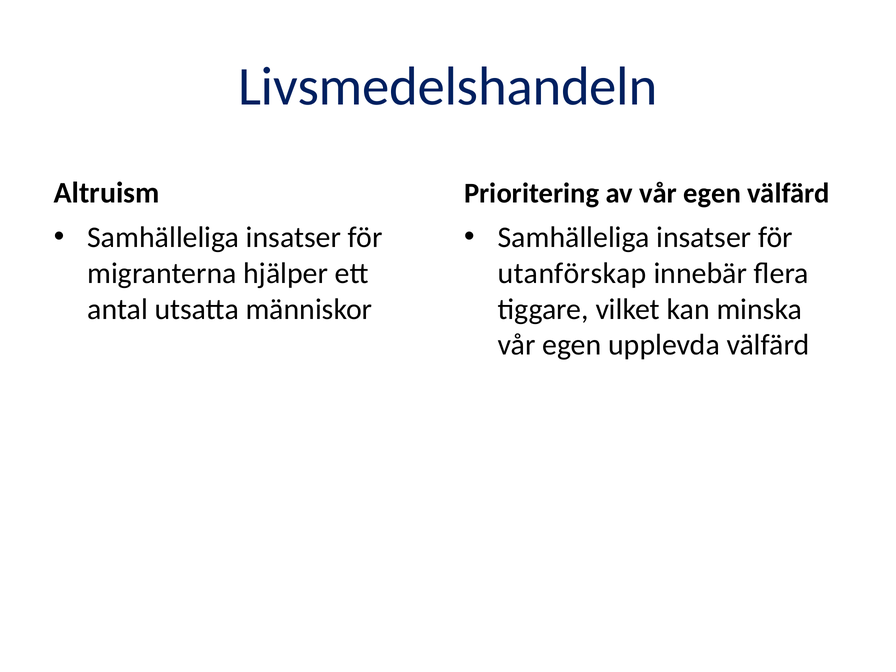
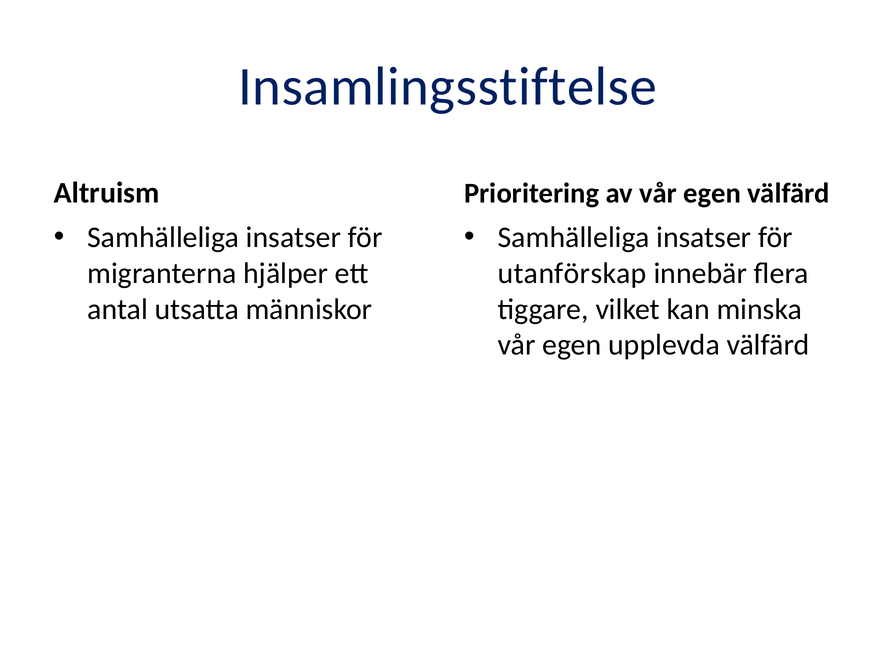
Livsmedelshandeln: Livsmedelshandeln -> Insamlingsstiftelse (447, 87)
